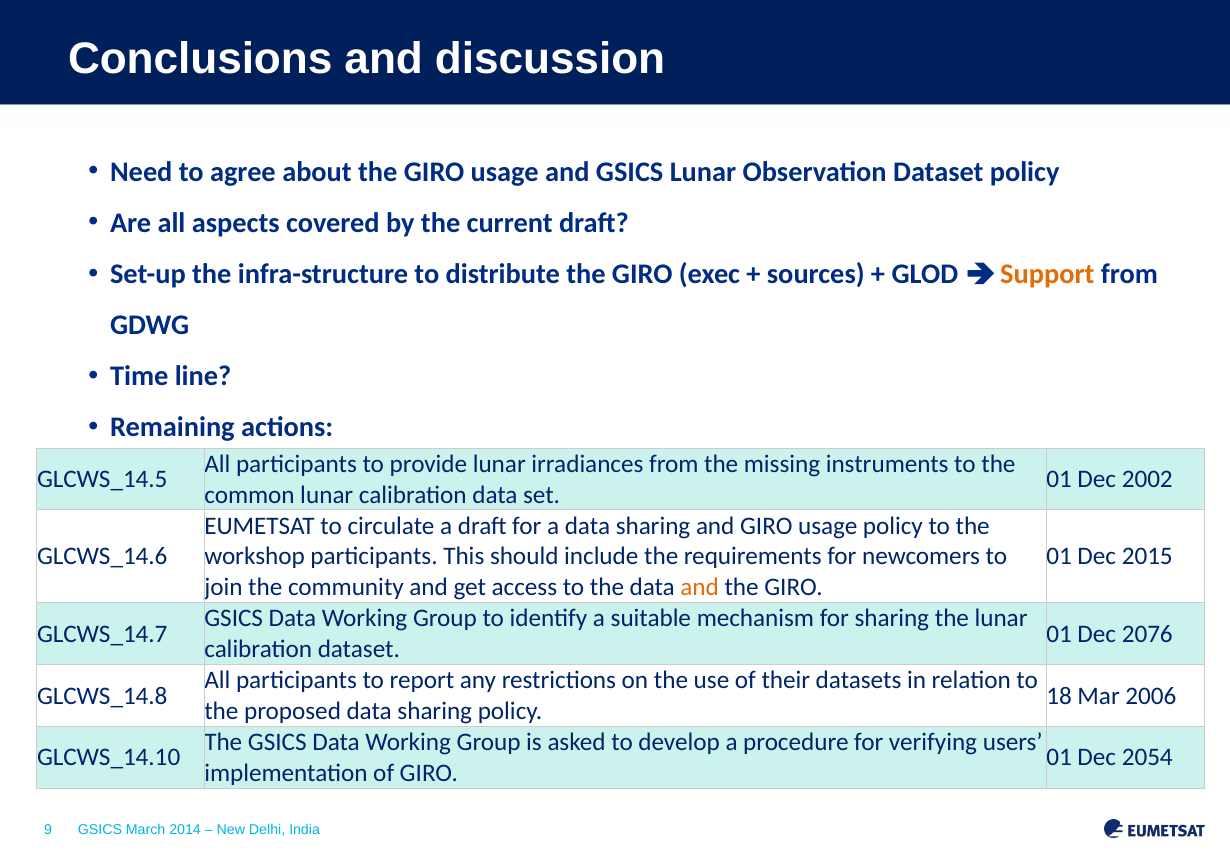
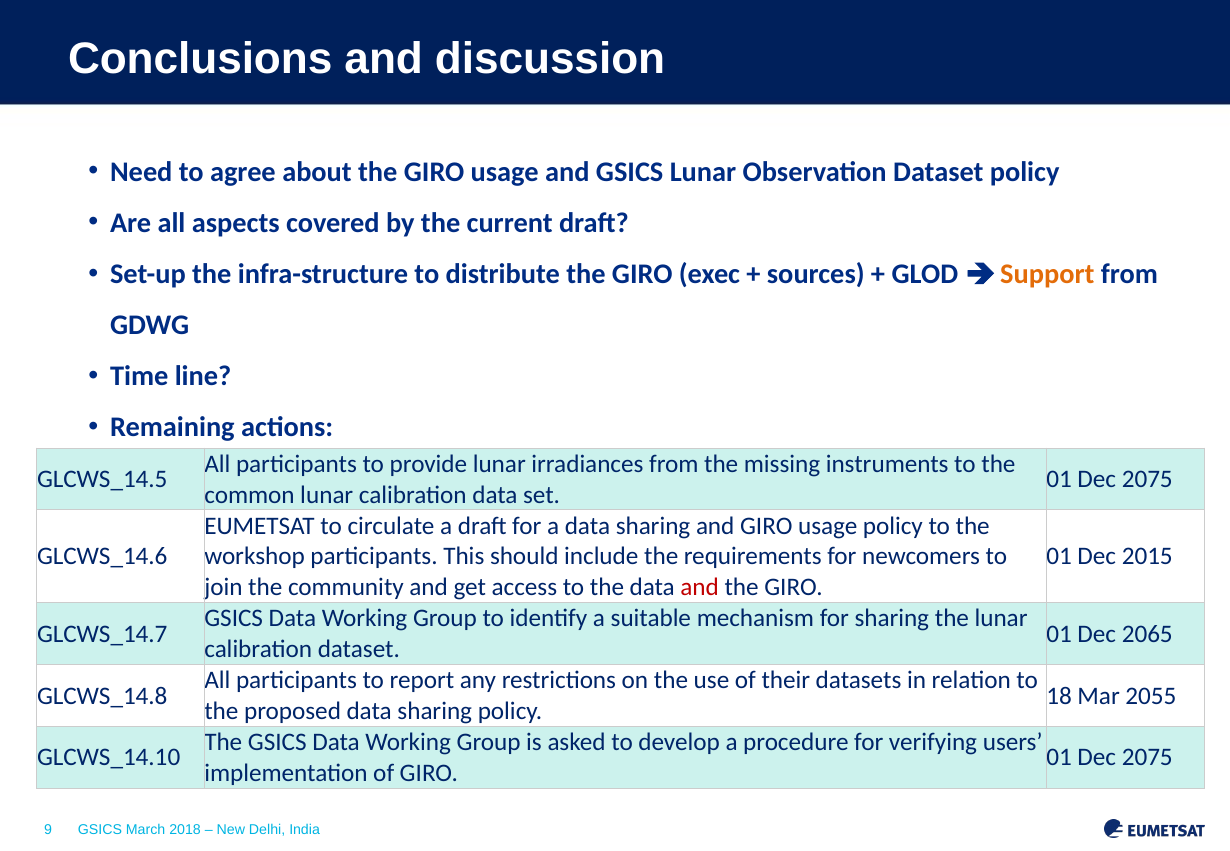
2002: 2002 -> 2075 (1147, 480)
and colour: orange -> red (700, 588)
2076: 2076 -> 2065 (1147, 634)
2006: 2006 -> 2055 (1151, 696)
2054: 2054 -> 2075 (1147, 758)
2014: 2014 -> 2018 (185, 830)
